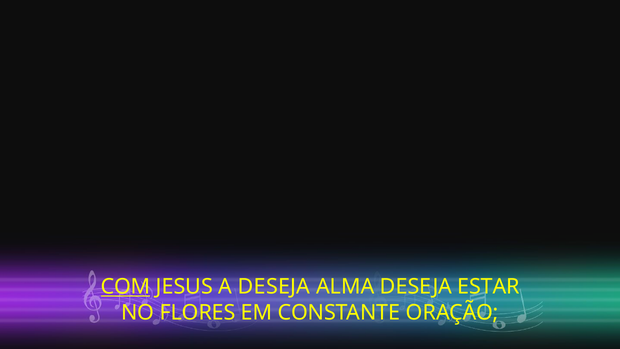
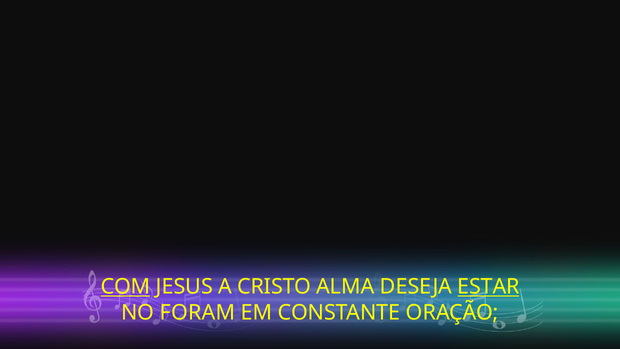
A DESEJA: DESEJA -> CRISTO (274, 287)
ESTAR underline: none -> present (488, 287)
FLORES: FLORES -> FORAM (197, 312)
